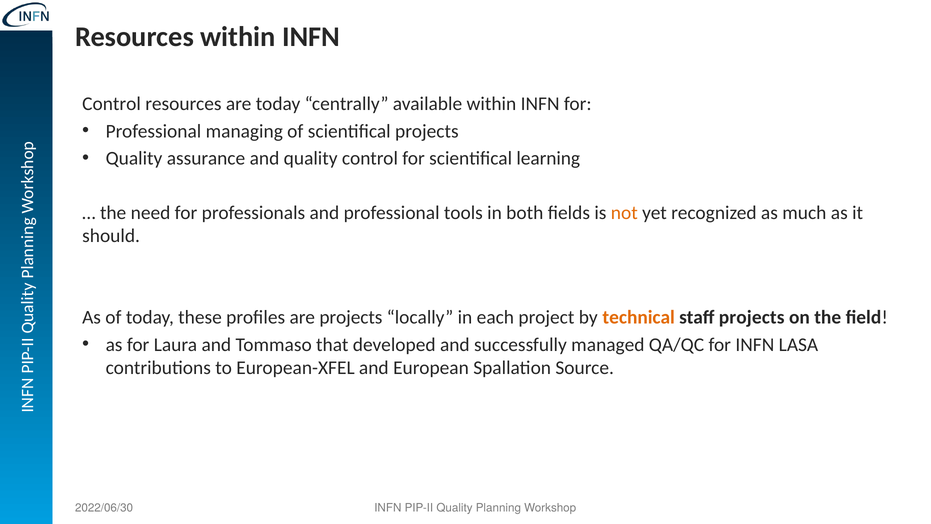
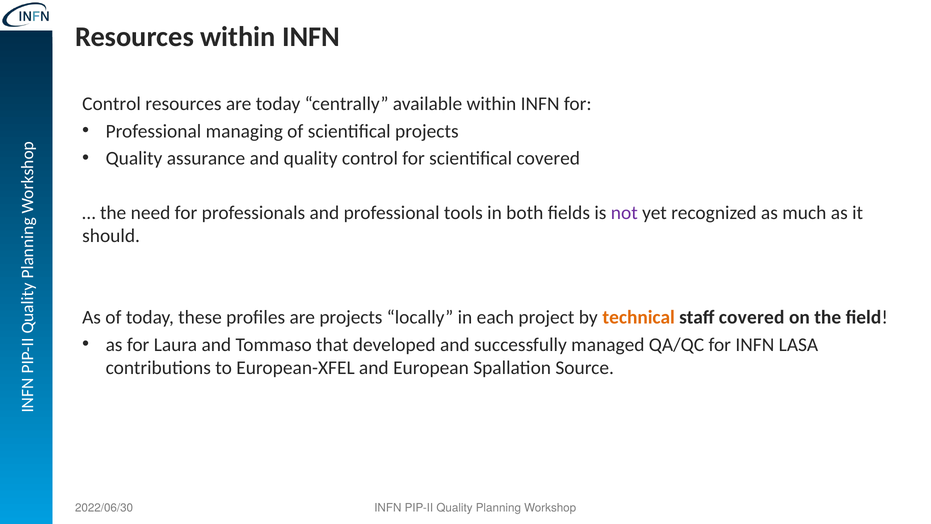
scientifical learning: learning -> covered (548, 158)
not colour: orange -> purple (624, 213)
staff projects: projects -> covered (752, 317)
